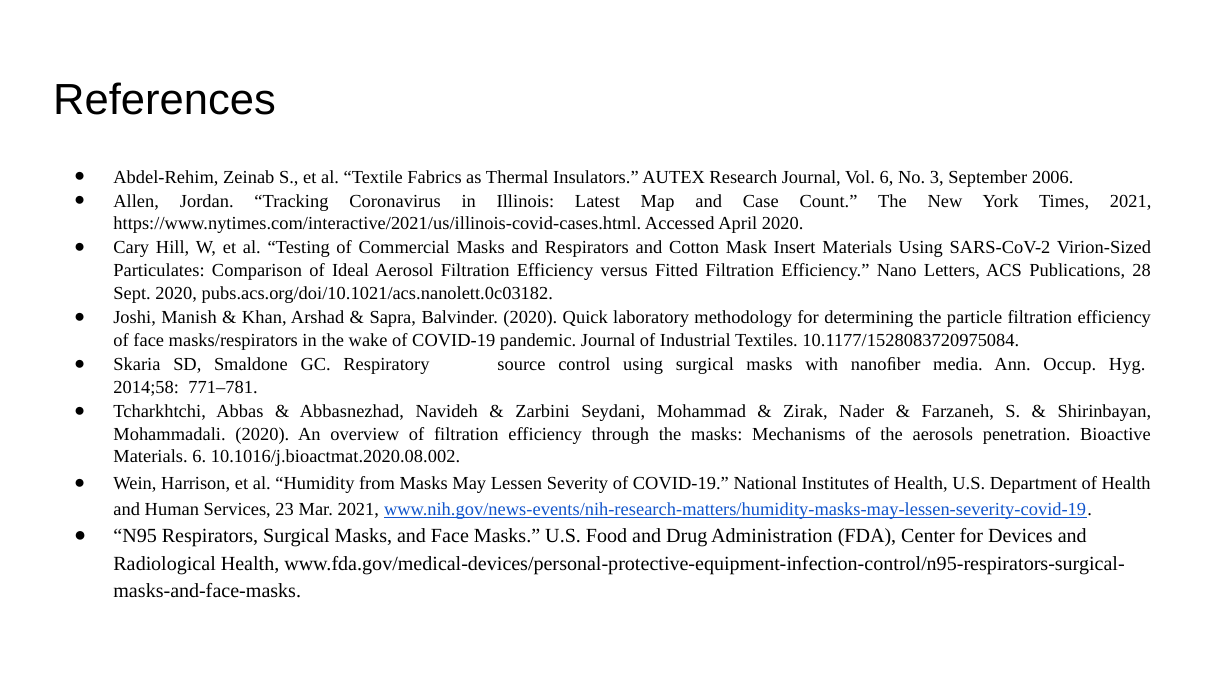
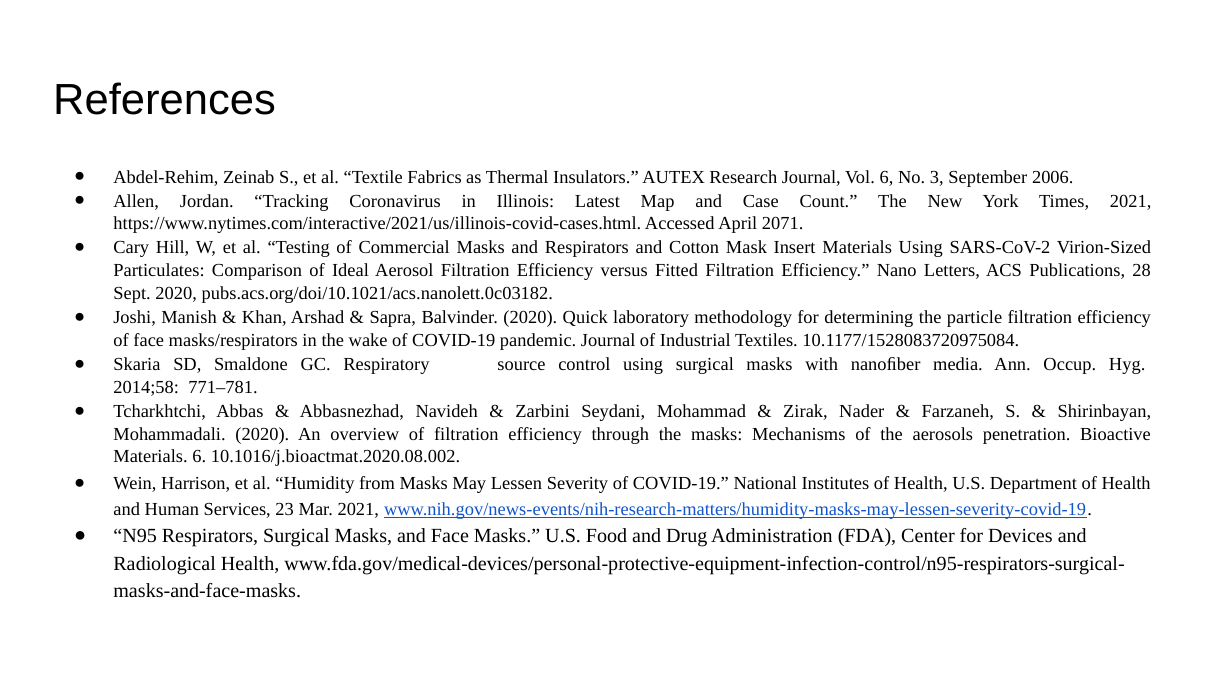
April 2020: 2020 -> 2071 (783, 224)
